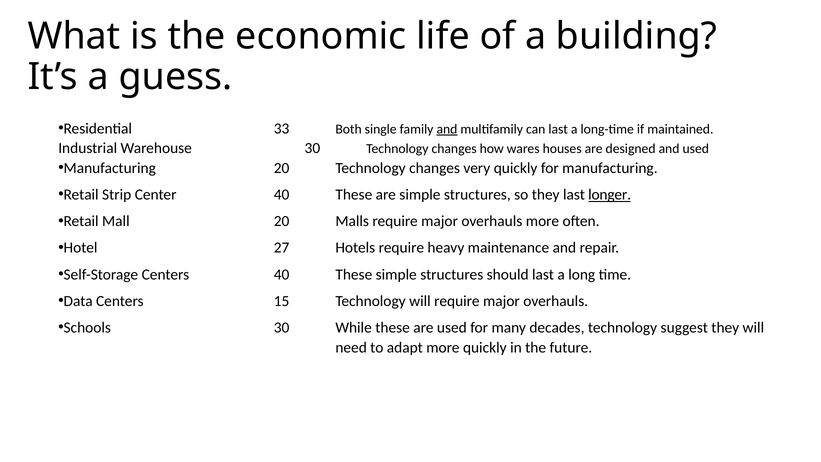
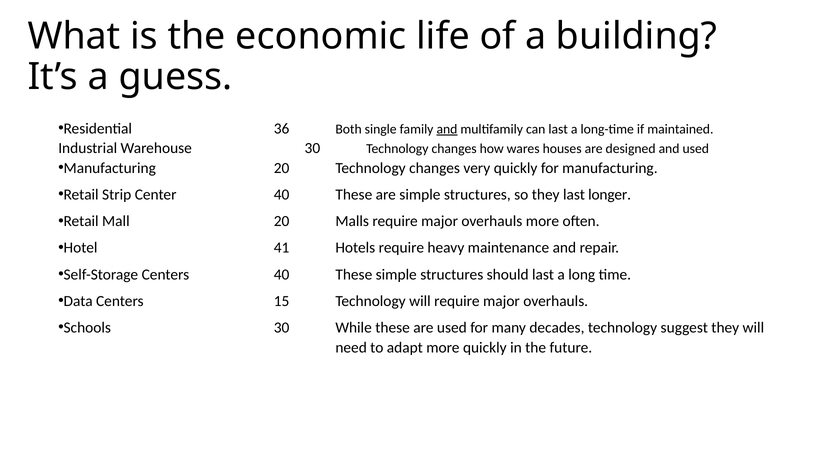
33: 33 -> 36 (282, 129)
longer underline: present -> none (610, 195)
27: 27 -> 41 (282, 248)
